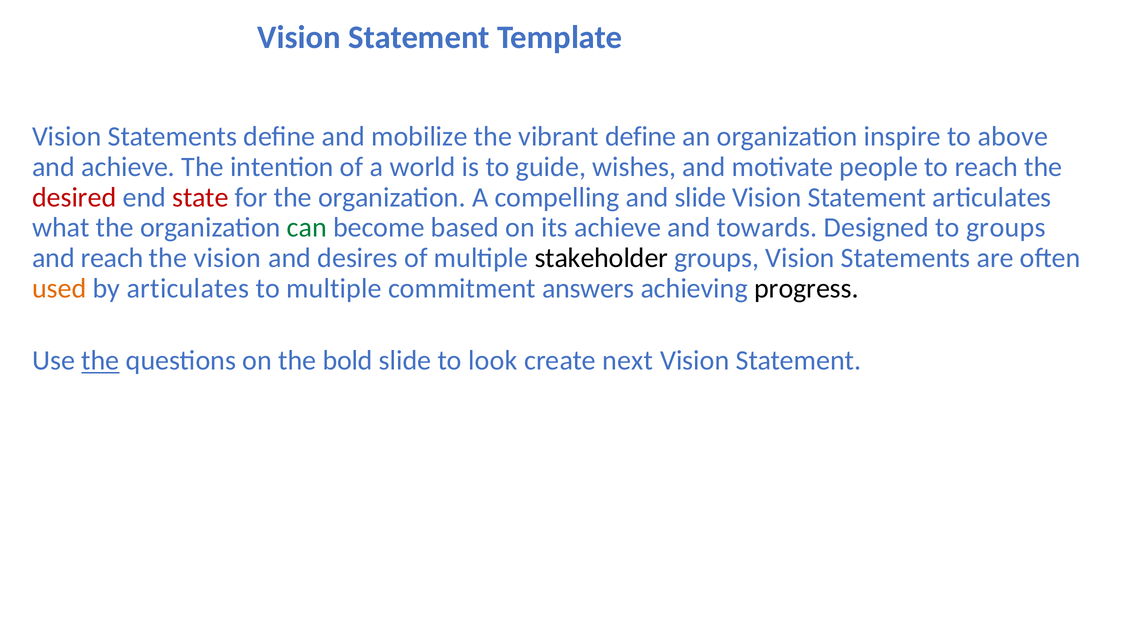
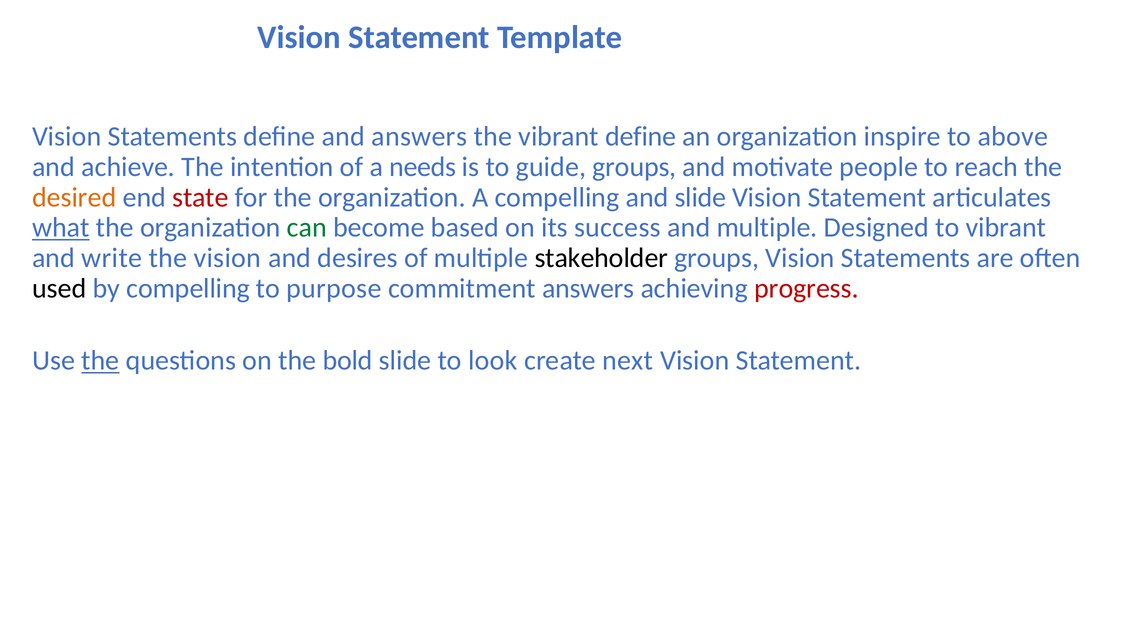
and mobilize: mobilize -> answers (419, 137)
world: world -> needs (423, 167)
guide wishes: wishes -> groups (634, 167)
desired colour: red -> orange (74, 197)
what underline: none -> present (61, 228)
its achieve: achieve -> success (618, 228)
and towards: towards -> multiple (767, 228)
to groups: groups -> vibrant (1006, 228)
and reach: reach -> write (112, 258)
used colour: orange -> black (59, 288)
by articulates: articulates -> compelling (188, 288)
to multiple: multiple -> purpose (334, 288)
progress colour: black -> red (806, 288)
